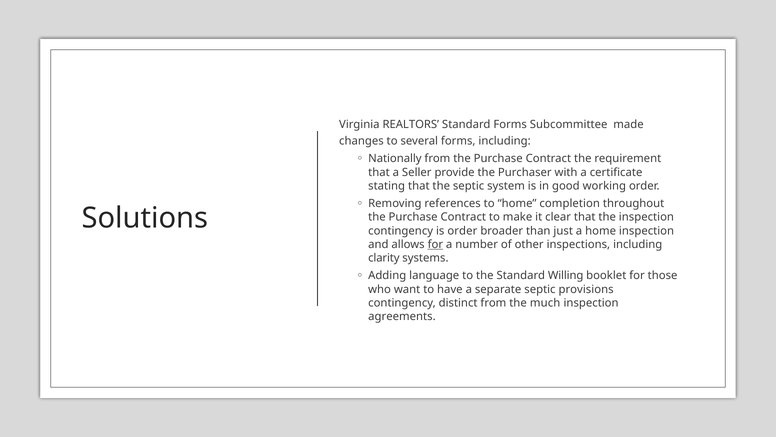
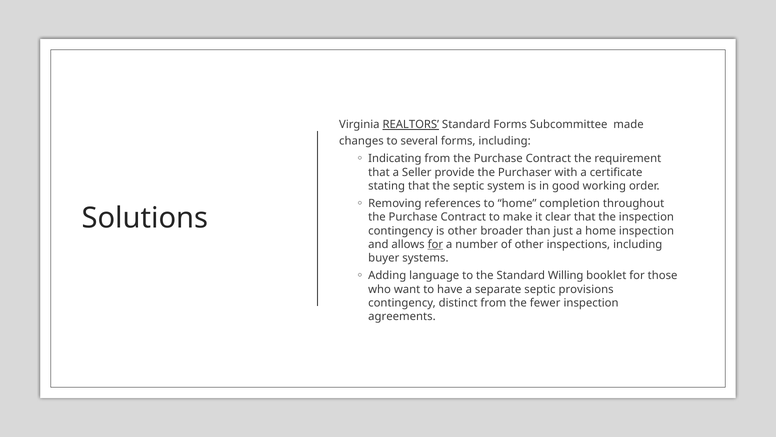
REALTORS underline: none -> present (411, 125)
Nationally: Nationally -> Indicating (395, 158)
is order: order -> other (462, 231)
clarity: clarity -> buyer (384, 258)
much: much -> fewer (545, 303)
